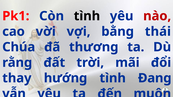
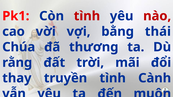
tình colour: black -> red (87, 16)
hướng: hướng -> truyền (65, 78)
Đang: Đang -> Cành (155, 78)
